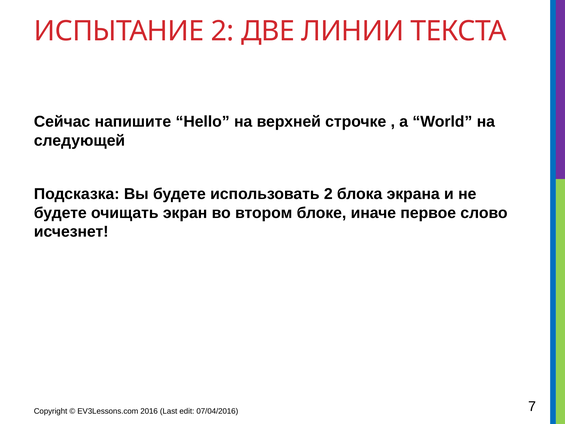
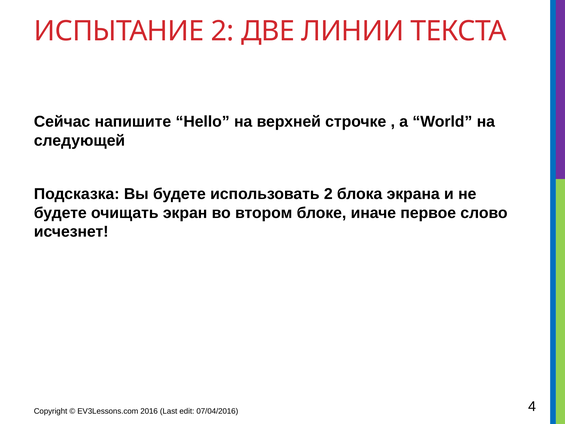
7: 7 -> 4 (532, 406)
